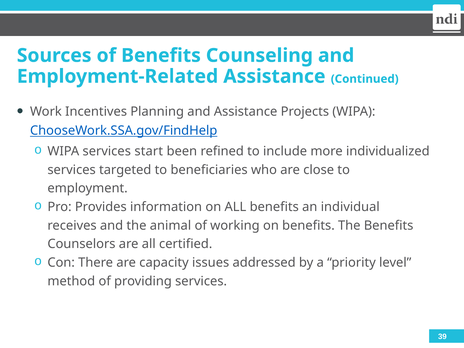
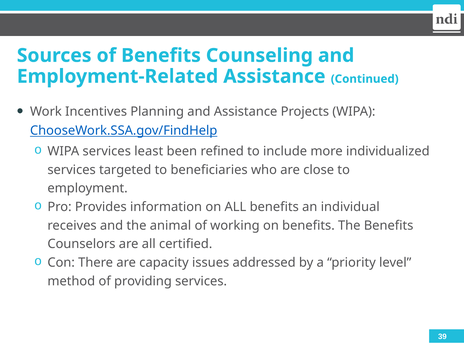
start: start -> least (149, 151)
